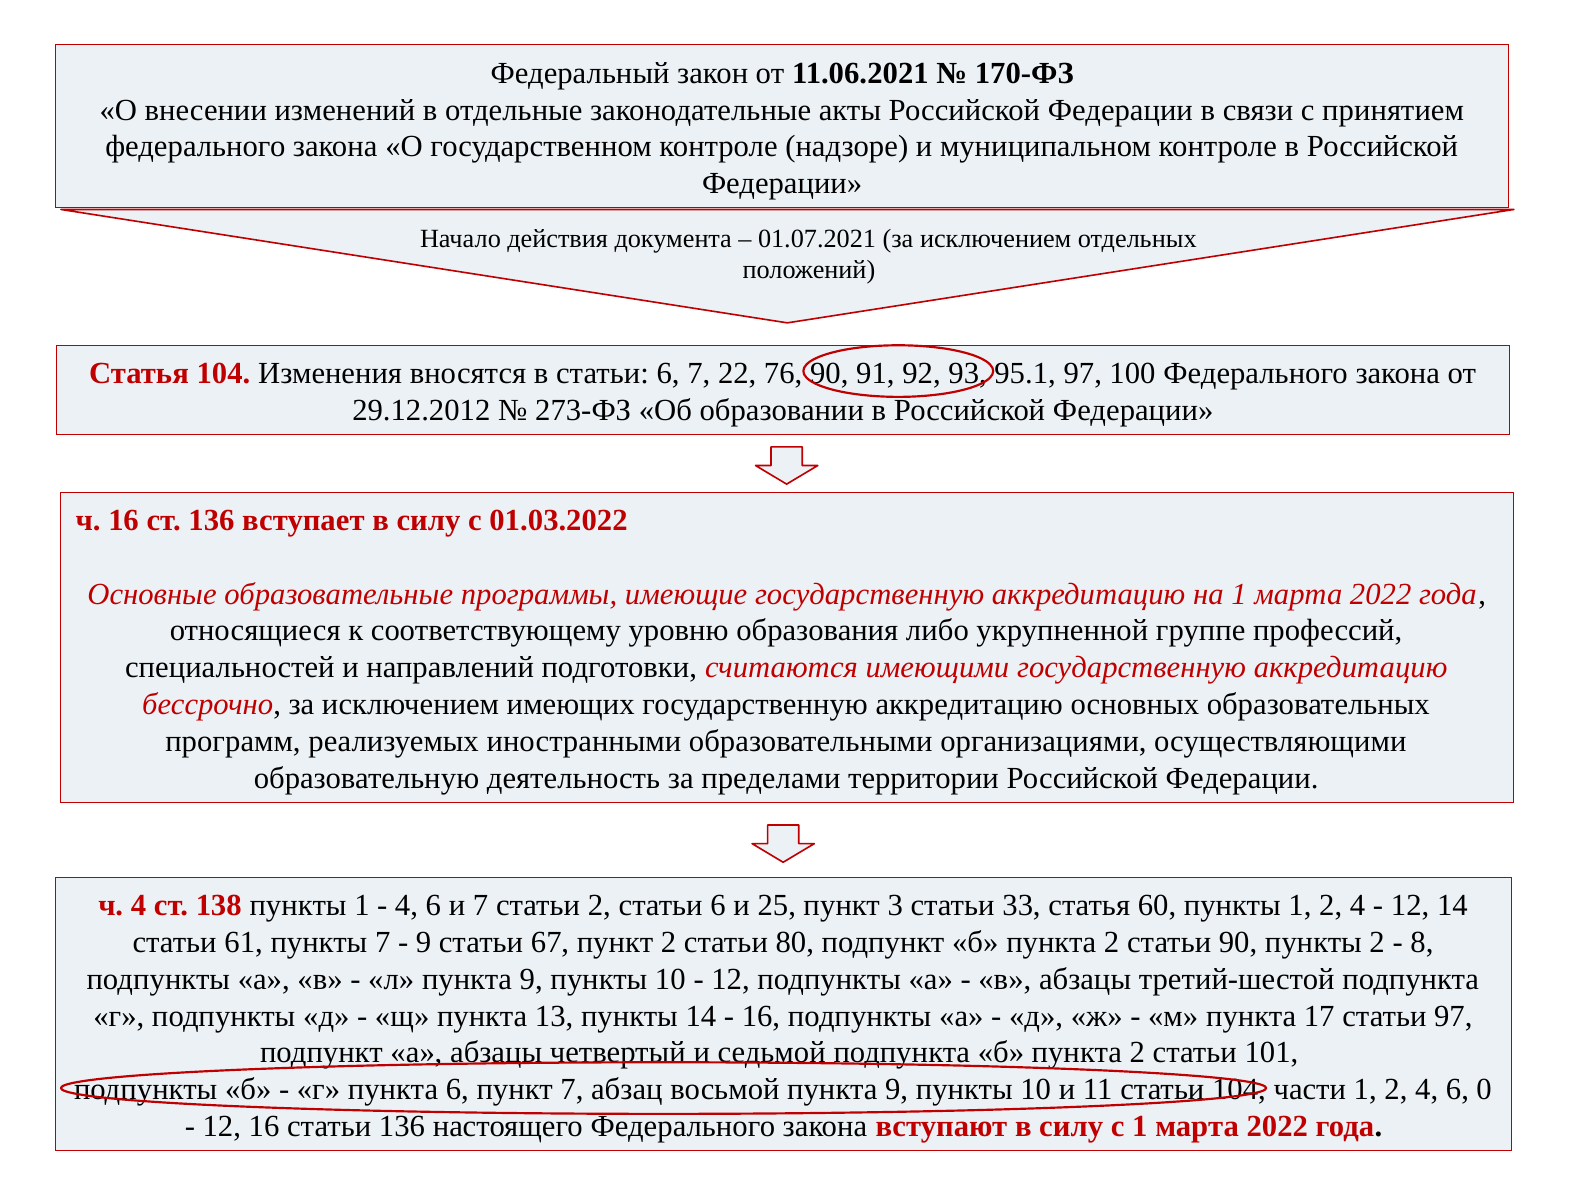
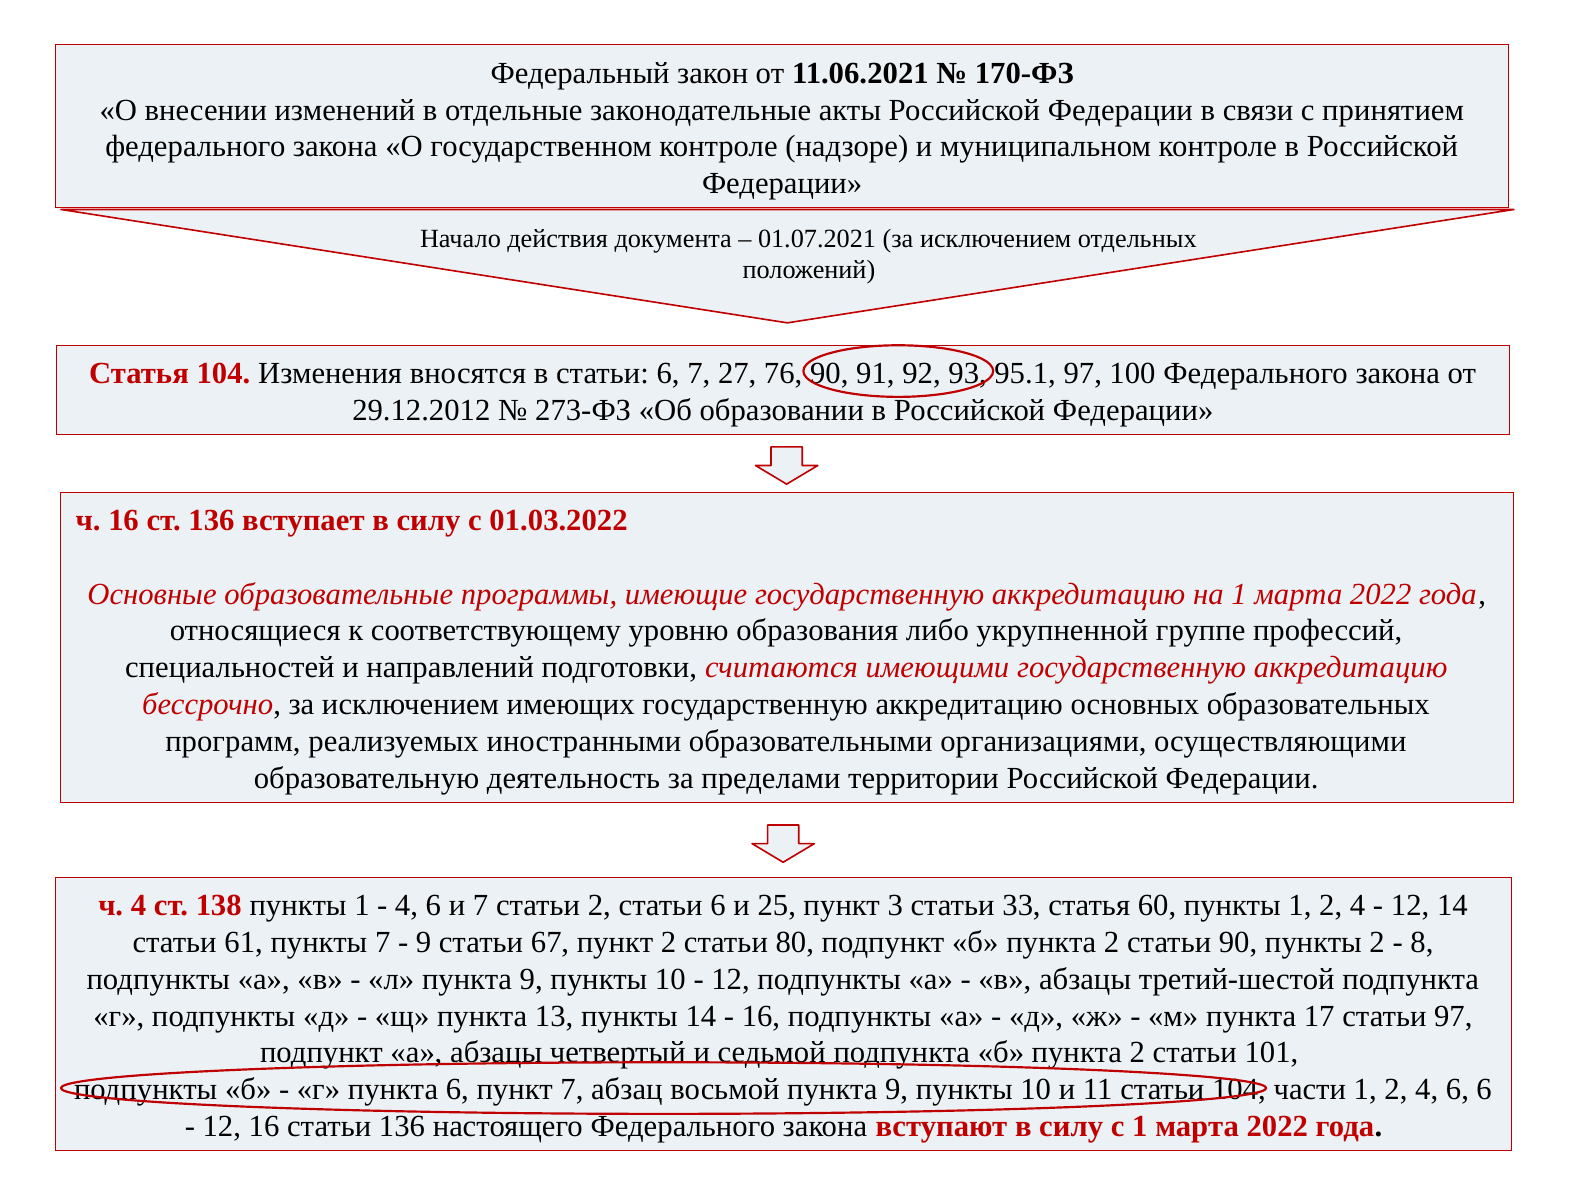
22: 22 -> 27 (737, 373)
6 0: 0 -> 6 (1484, 1089)
